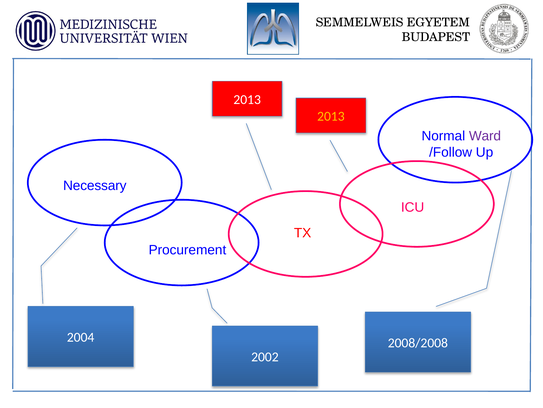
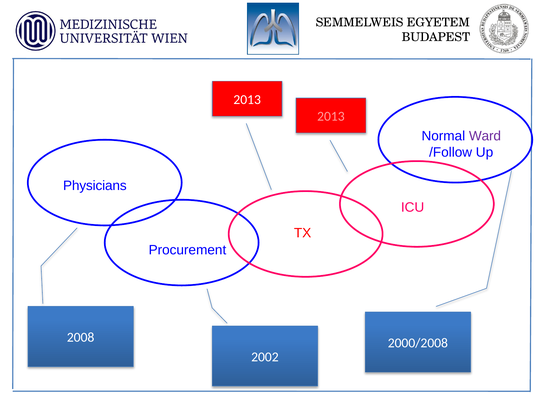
2013 colour: yellow -> pink (331, 116)
Necessary: Necessary -> Physicians (95, 185)
2004: 2004 -> 2008 (81, 337)
2008/2008: 2008/2008 -> 2000/2008 (418, 342)
